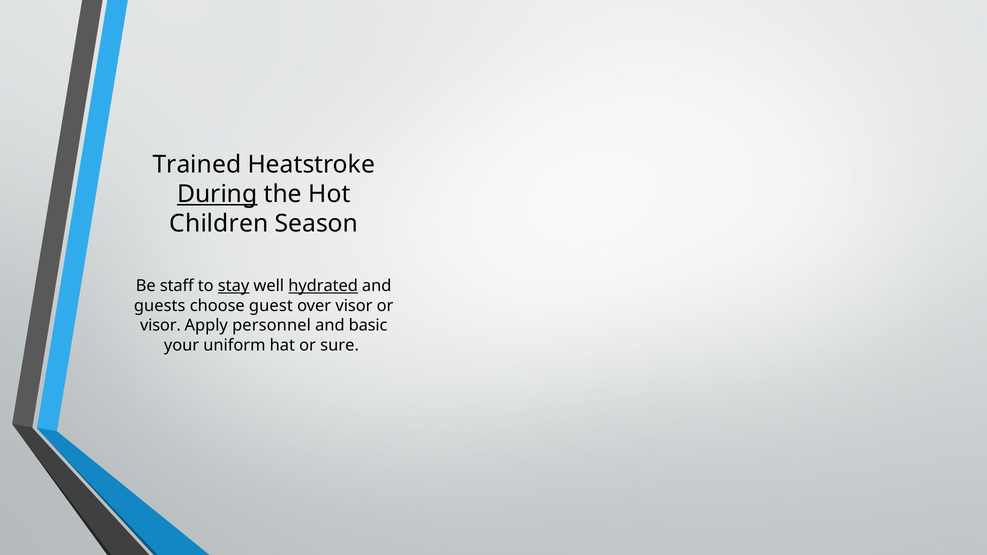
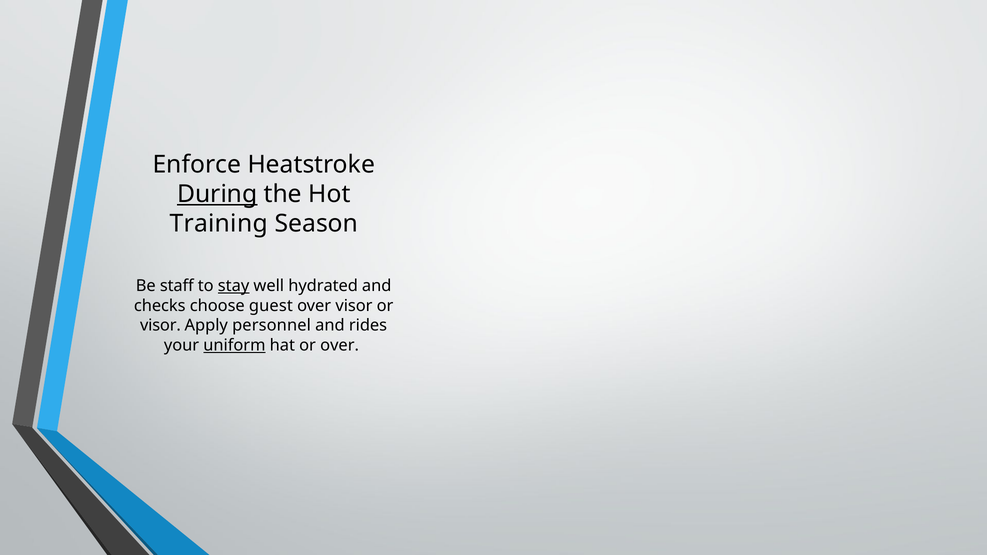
Trained: Trained -> Enforce (197, 165)
Children: Children -> Training (219, 224)
hydrated underline: present -> none (323, 286)
guests: guests -> checks (160, 306)
basic: basic -> rides (368, 326)
uniform underline: none -> present (234, 345)
or sure: sure -> over (340, 345)
